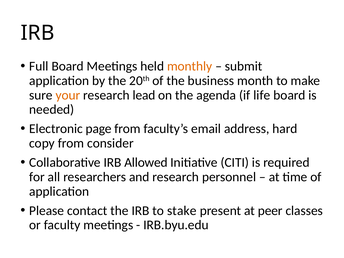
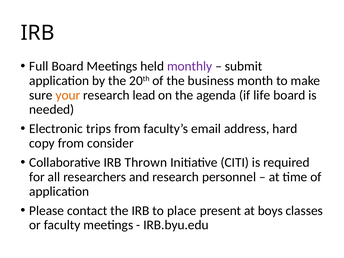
monthly colour: orange -> purple (190, 66)
page: page -> trips (98, 129)
Allowed: Allowed -> Thrown (146, 162)
stake: stake -> place (182, 211)
peer: peer -> boys (270, 211)
